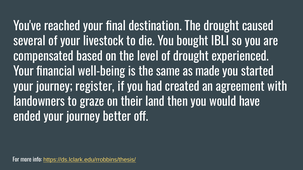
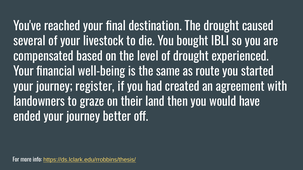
made: made -> route (208, 72)
